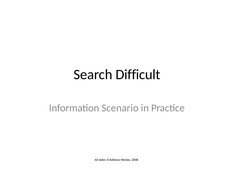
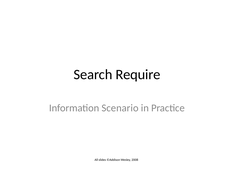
Difficult: Difficult -> Require (138, 74)
